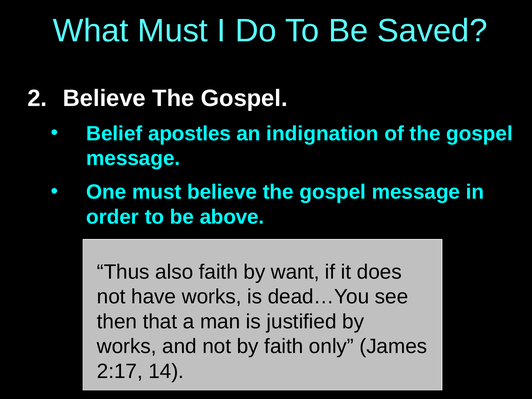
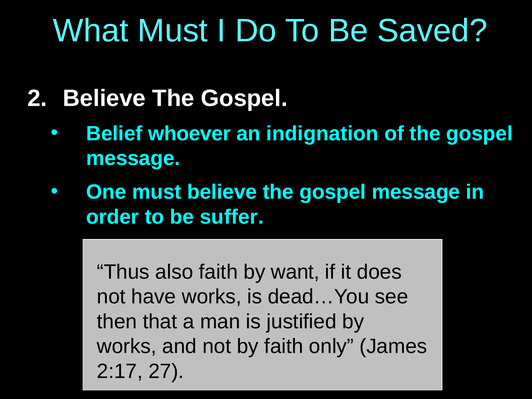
apostles: apostles -> whoever (190, 134)
above: above -> suffer (232, 217)
14: 14 -> 27 (166, 371)
